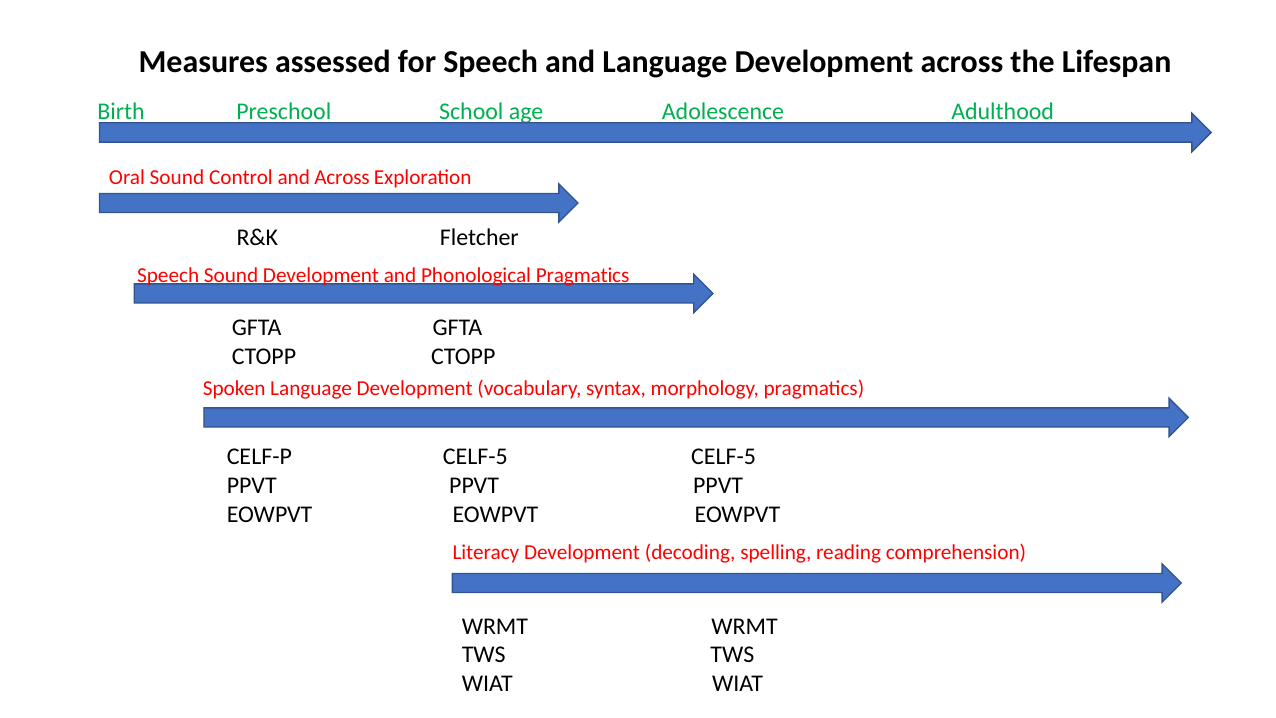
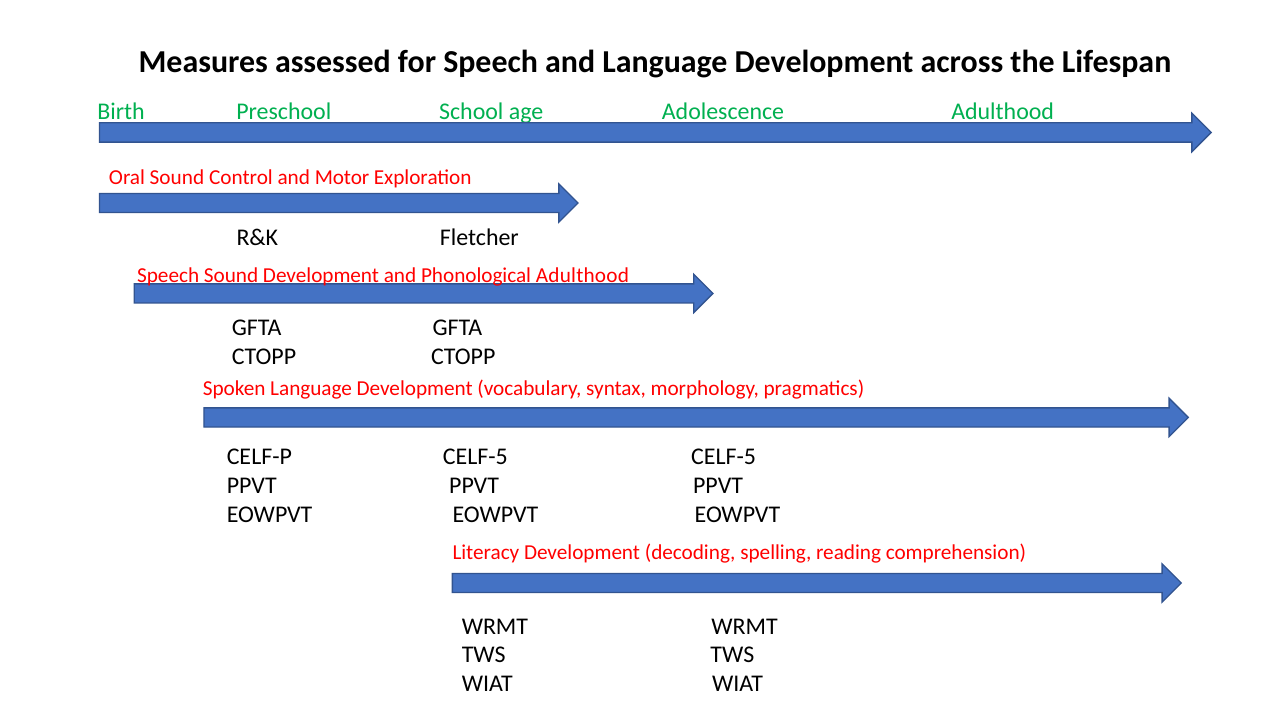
and Across: Across -> Motor (342, 177)
Phonological Pragmatics: Pragmatics -> Adulthood (582, 275)
